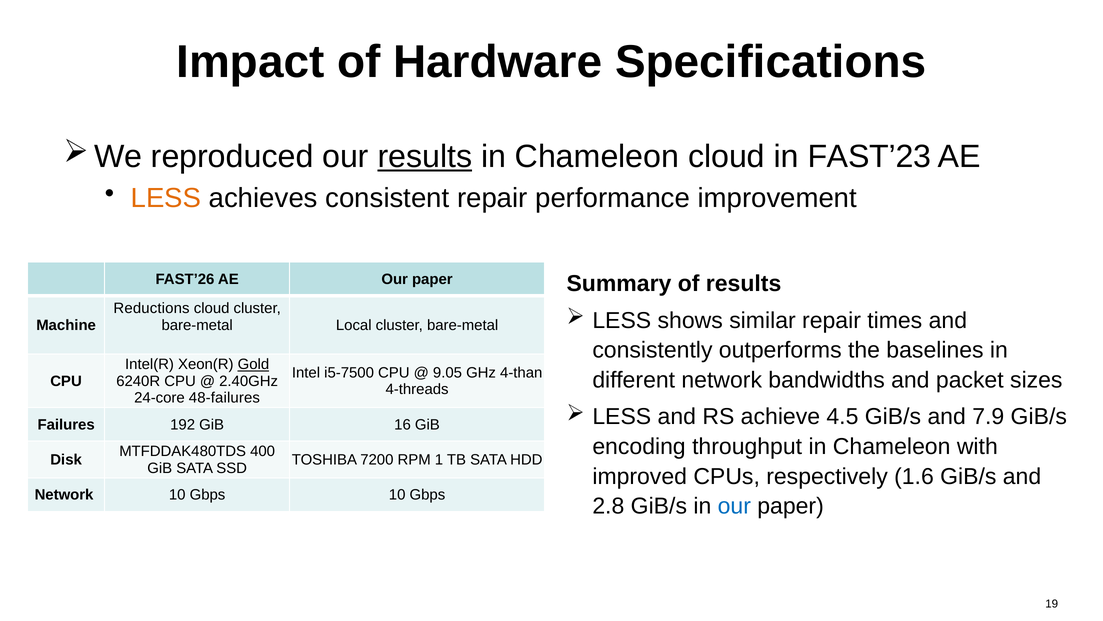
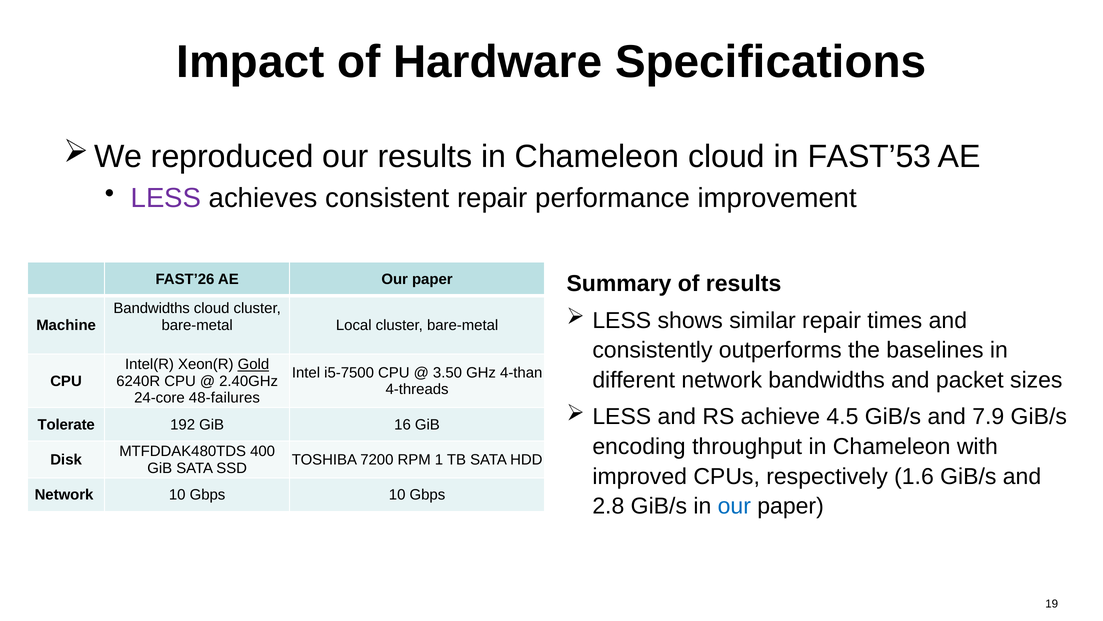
results underline: present -> none (425, 157)
FAST’23: FAST’23 -> FAST’53 (869, 157)
LESS colour: orange -> purple (166, 198)
Reductions: Reductions -> Bandwidths (152, 308)
9.05: 9.05 -> 3.50 (448, 373)
Failures: Failures -> Tolerate (66, 424)
